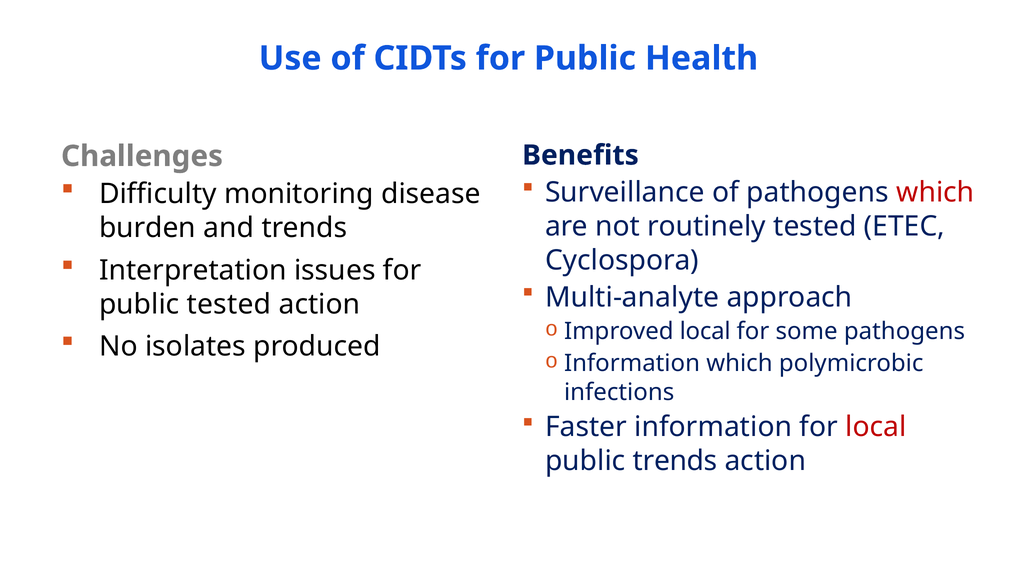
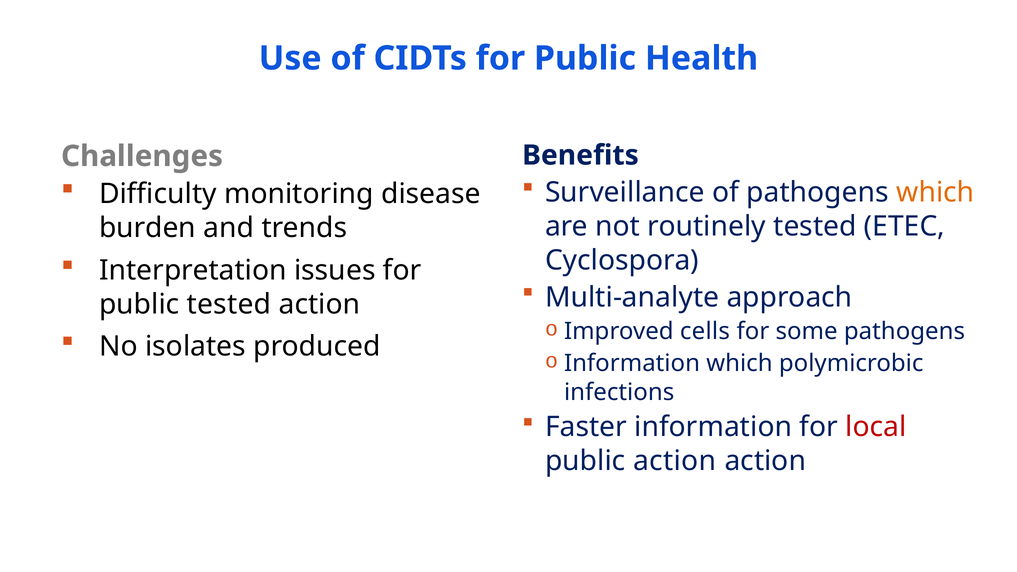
which colour: red -> orange (935, 192)
Improved local: local -> cells (705, 332)
public trends: trends -> action (675, 461)
